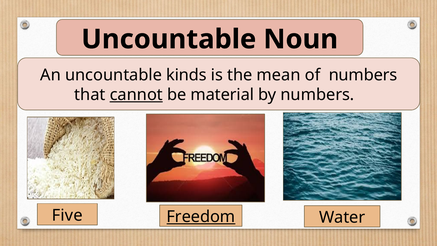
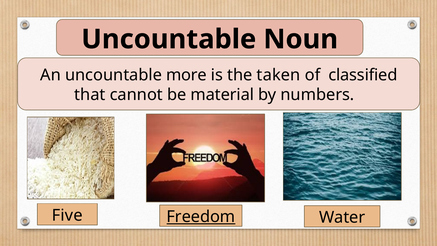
kinds: kinds -> more (186, 75)
mean: mean -> taken (279, 75)
of numbers: numbers -> classified (363, 75)
cannot underline: present -> none (136, 95)
